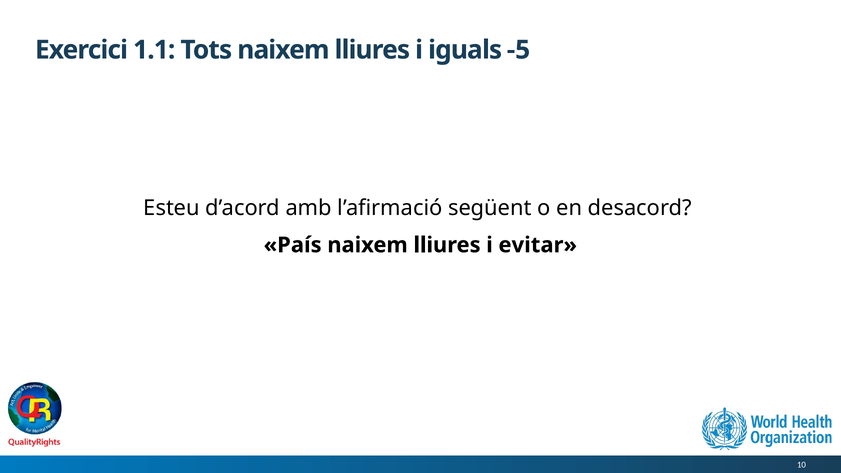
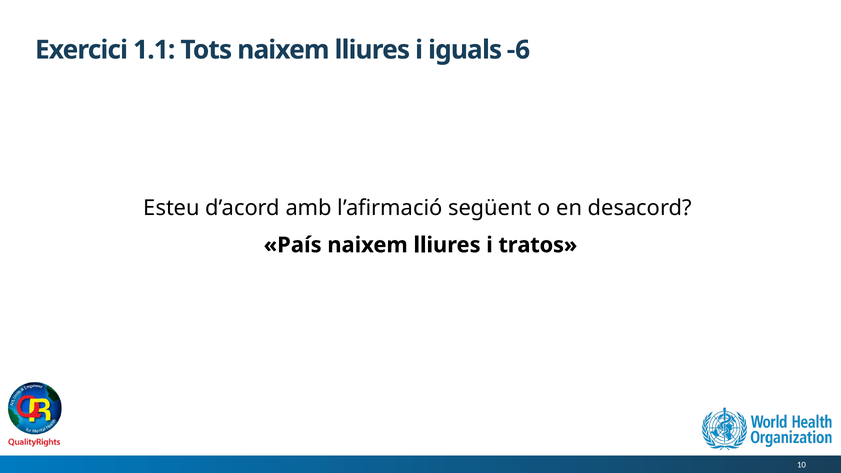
-5: -5 -> -6 (519, 50)
evitar: evitar -> tratos (538, 245)
